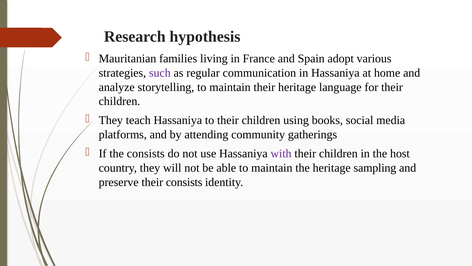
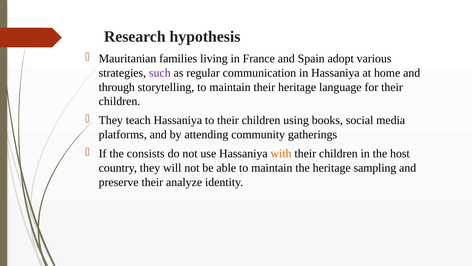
analyze: analyze -> through (117, 87)
with colour: purple -> orange (281, 153)
their consists: consists -> analyze (184, 182)
